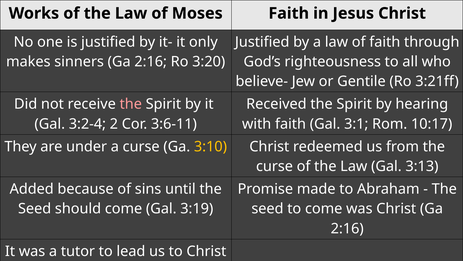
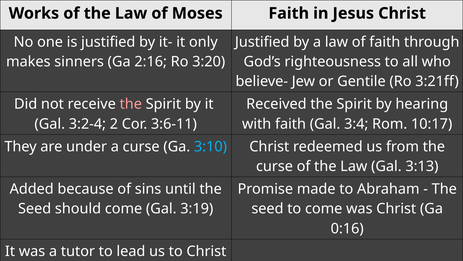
3:1: 3:1 -> 3:4 (356, 124)
3:10 colour: yellow -> light blue (210, 146)
2:16: 2:16 -> 0:16 (347, 228)
